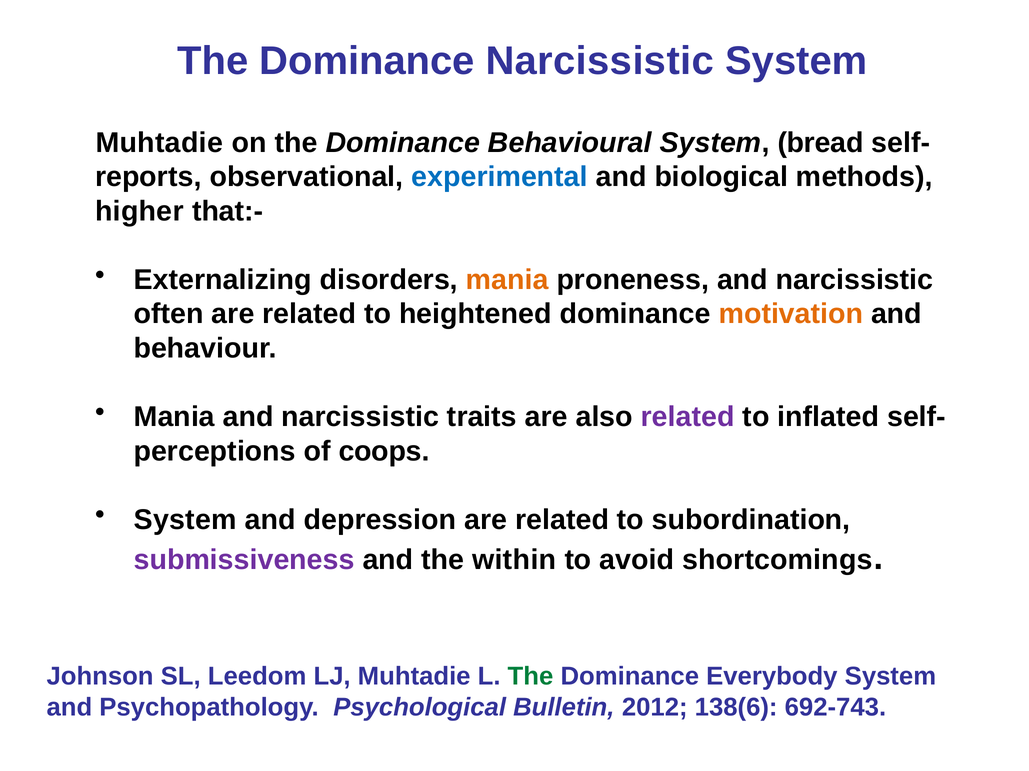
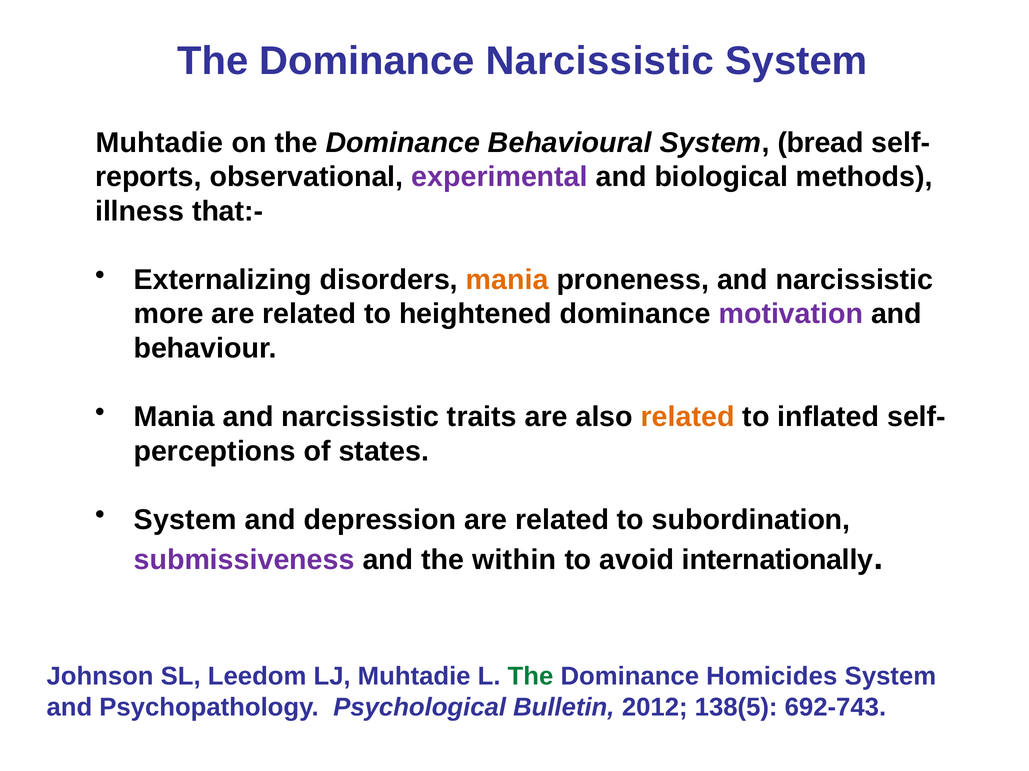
experimental colour: blue -> purple (500, 177)
higher: higher -> illness (140, 211)
often: often -> more (169, 314)
motivation colour: orange -> purple (791, 314)
related colour: purple -> orange (688, 417)
coops: coops -> states (384, 452)
shortcomings: shortcomings -> internationally (778, 560)
Everybody: Everybody -> Homicides (772, 677)
138(6: 138(6 -> 138(5 (736, 708)
